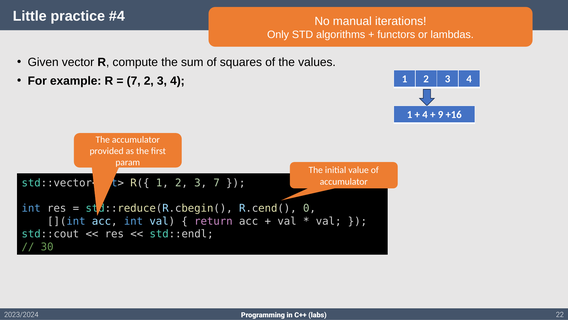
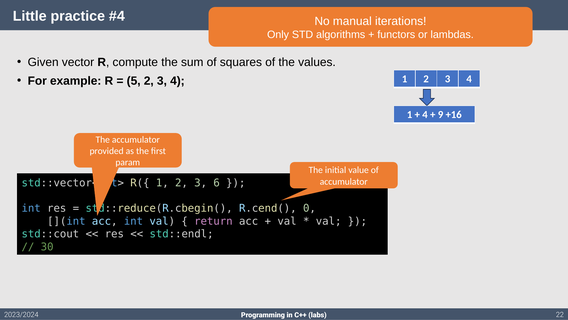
7: 7 -> 5 (134, 81)
3 7: 7 -> 6 (217, 183)
